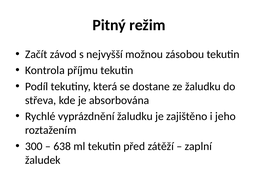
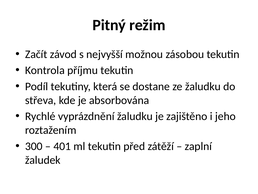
638: 638 -> 401 (62, 146)
